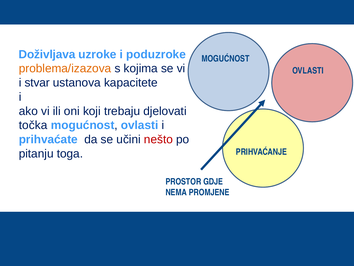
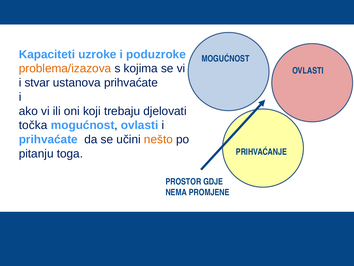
Doživljava: Doživljava -> Kapaciteti (47, 54)
ustanova kapacitete: kapacitete -> prihvaćate (131, 83)
nešto colour: red -> orange (158, 139)
